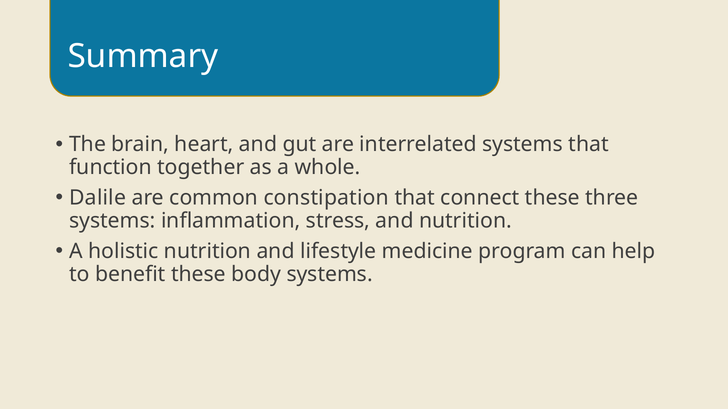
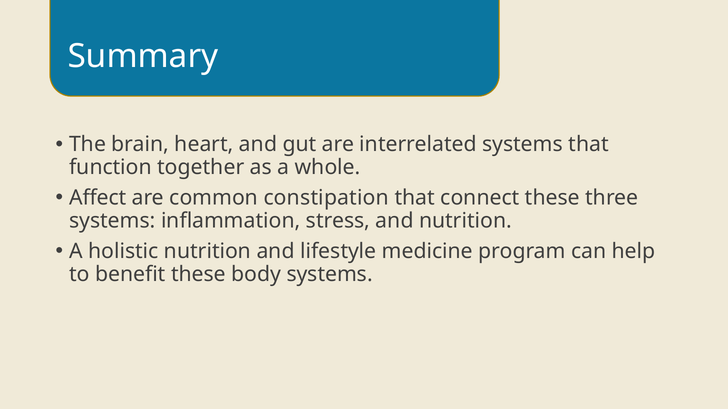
Dalile: Dalile -> Affect (98, 198)
